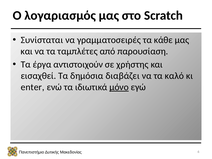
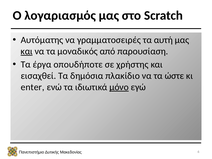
Συνίσταται: Συνίσταται -> Αυτόματης (42, 40)
κάθε: κάθε -> αυτή (163, 40)
και underline: none -> present (27, 51)
ταμπλέτες: ταμπλέτες -> μοναδικός (78, 51)
αντιστοιχούν: αντιστοιχούν -> οπουδήποτε (78, 64)
διαβάζει: διαβάζει -> πλακίδιο (123, 76)
καλό: καλό -> ώστε (174, 76)
